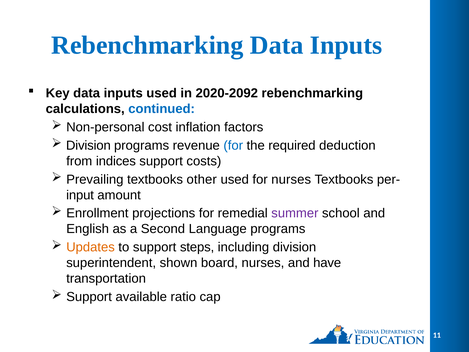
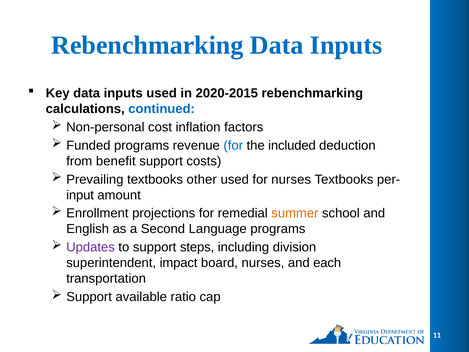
2020-2092: 2020-2092 -> 2020-2015 (227, 93)
Division: Division -> Funded (88, 145)
required: required -> included (292, 145)
indices: indices -> benefit (116, 161)
summer colour: purple -> orange (295, 213)
Updates colour: orange -> purple (91, 247)
shown: shown -> impact (179, 263)
have: have -> each (327, 263)
